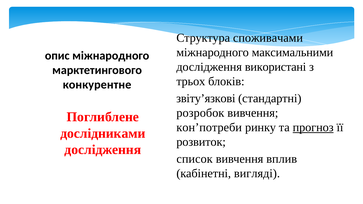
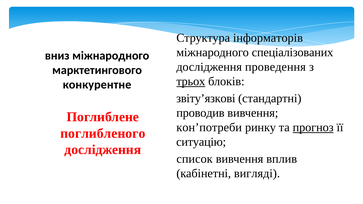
споживачами: споживачами -> інформаторів (268, 38)
максимальними: максимальними -> спеціалізованих (292, 52)
опис: опис -> вниз (57, 56)
використані: використані -> проведення (275, 67)
трьох underline: none -> present (191, 82)
розробок: розробок -> проводив (200, 113)
дослідниками: дослідниками -> поглибленого (103, 133)
розвиток: розвиток -> ситуацію (201, 142)
